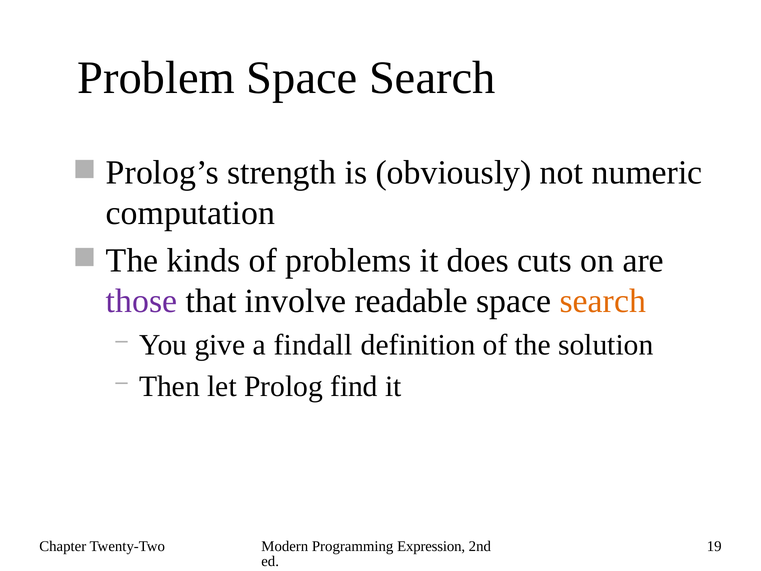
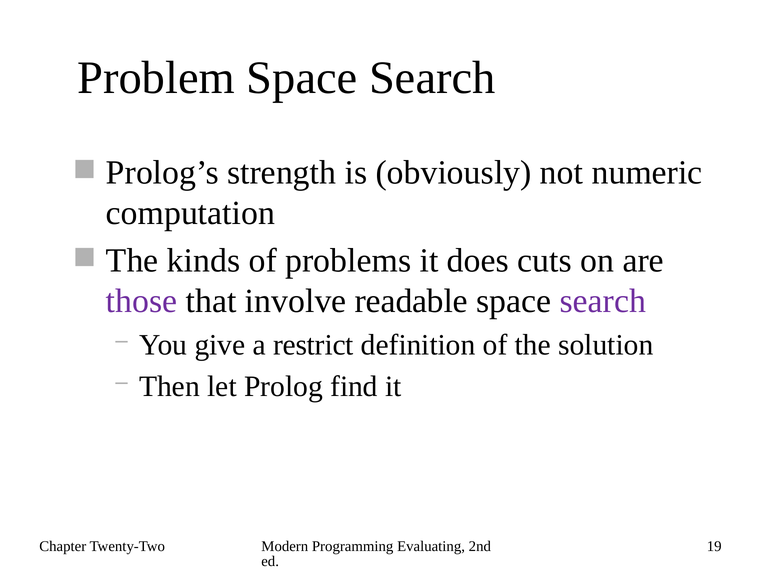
search colour: orange -> purple (603, 301)
findall: findall -> restrict (313, 345)
Expression: Expression -> Evaluating (431, 546)
